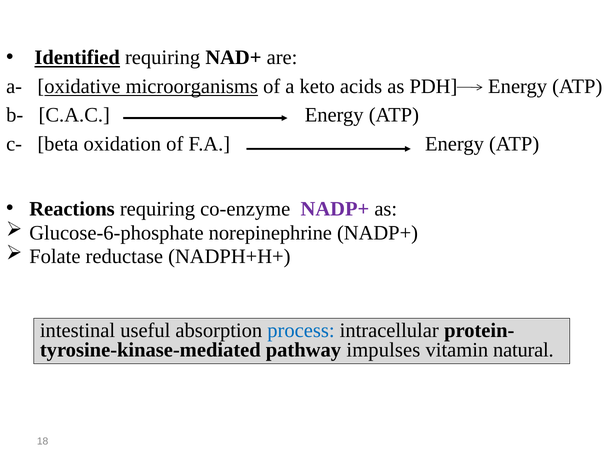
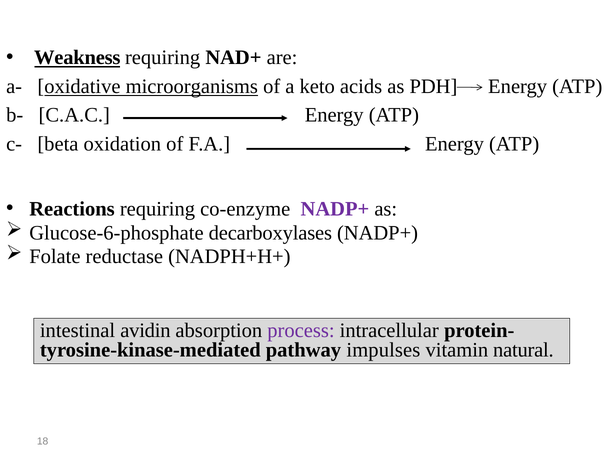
Identified: Identified -> Weakness (77, 58)
norepinephrine: norepinephrine -> decarboxylases (270, 233)
useful: useful -> avidin (145, 330)
process colour: blue -> purple (301, 330)
